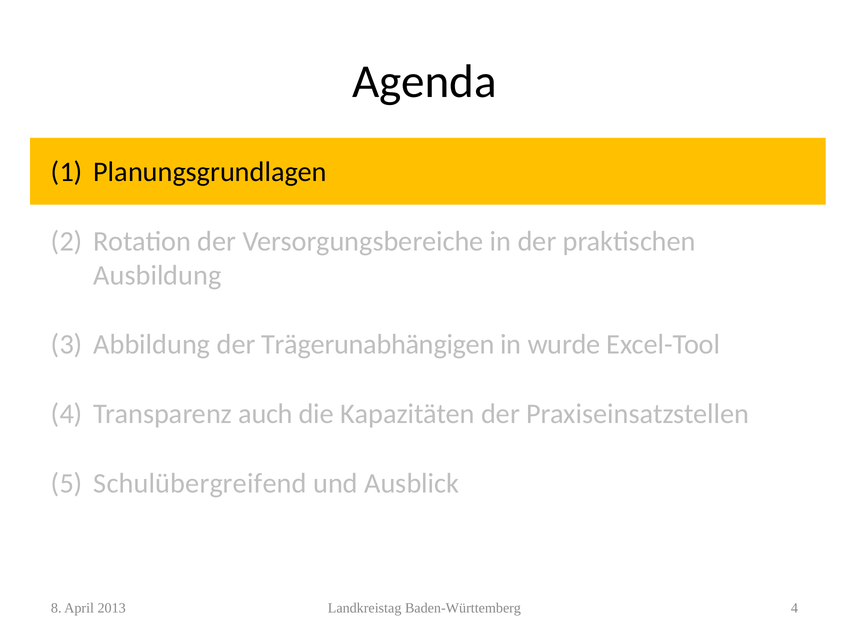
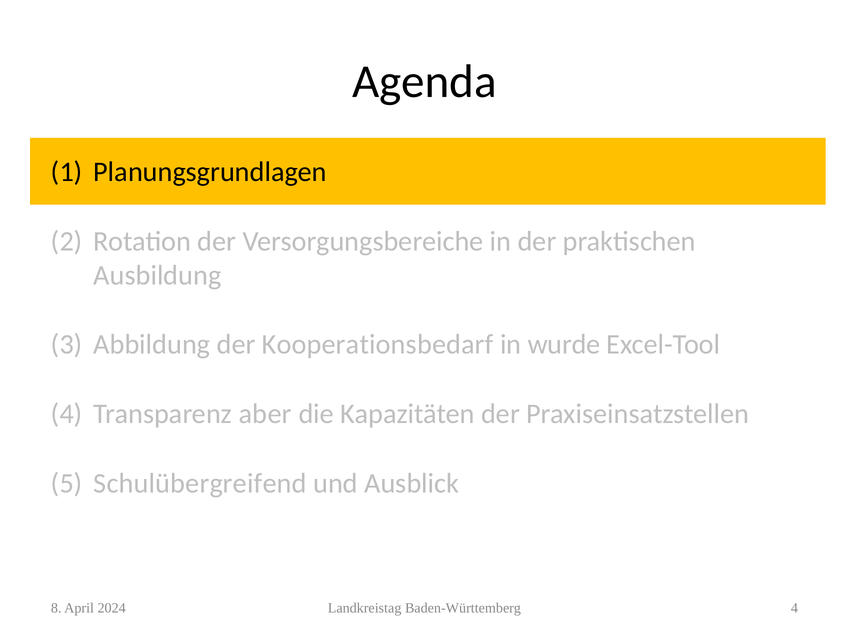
Trägerunabhängigen: Trägerunabhängigen -> Kooperationsbedarf (378, 344)
auch: auch -> aber (265, 414)
2013: 2013 -> 2024 (112, 608)
